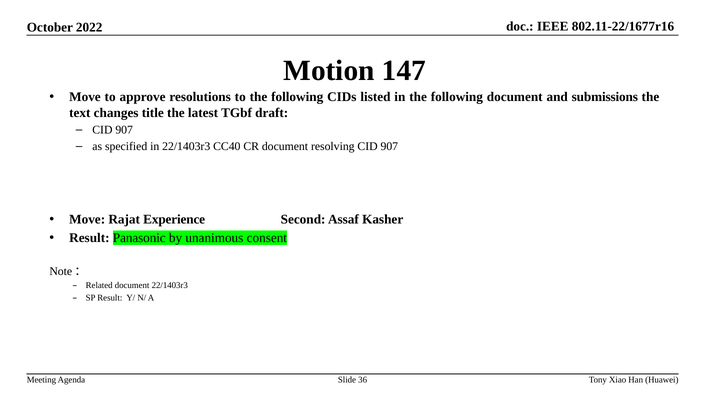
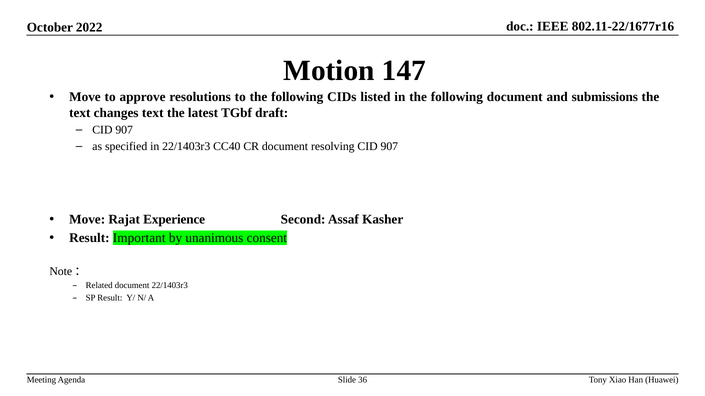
changes title: title -> text (153, 113)
Panasonic: Panasonic -> Important (139, 238)
